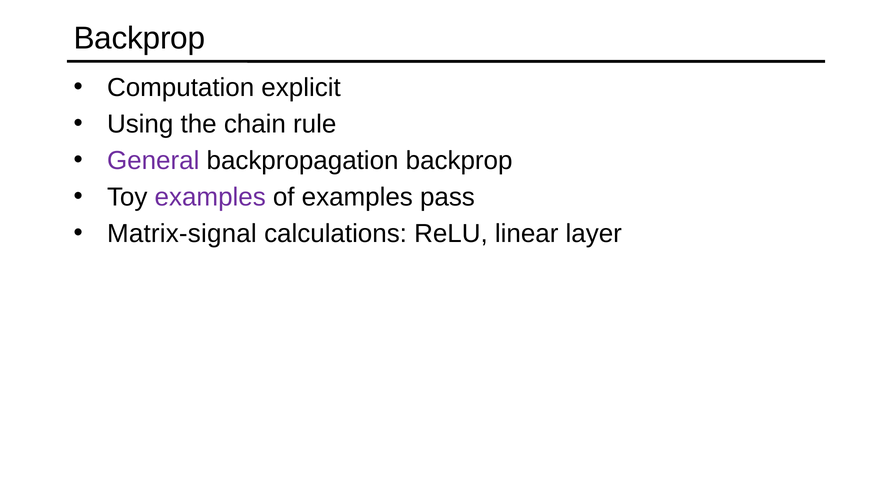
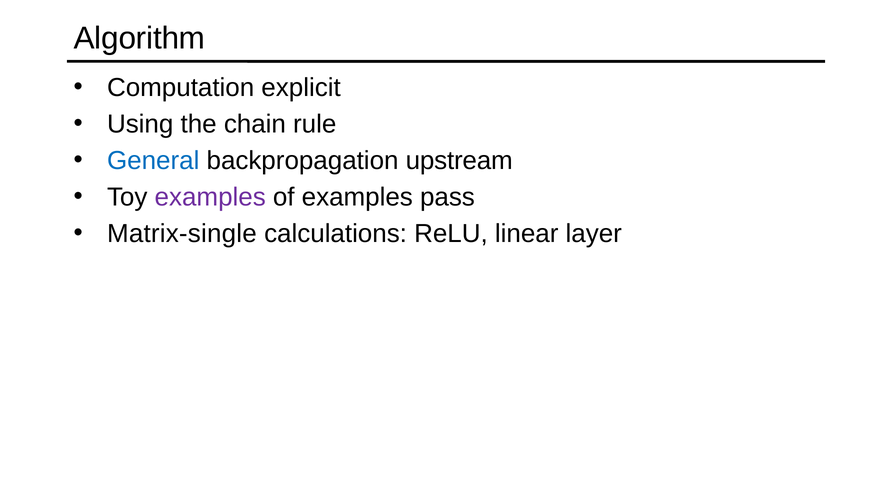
Backprop: Backprop -> Algorithm (139, 38)
General colour: purple -> blue (153, 161)
backpropagation backprop: backprop -> upstream (459, 161)
Matrix-signal: Matrix-signal -> Matrix-single (182, 233)
